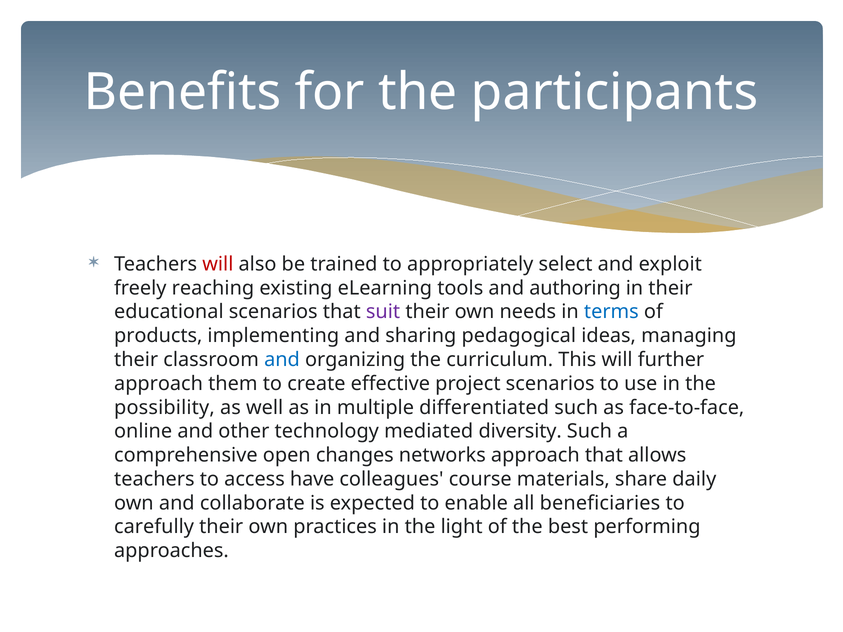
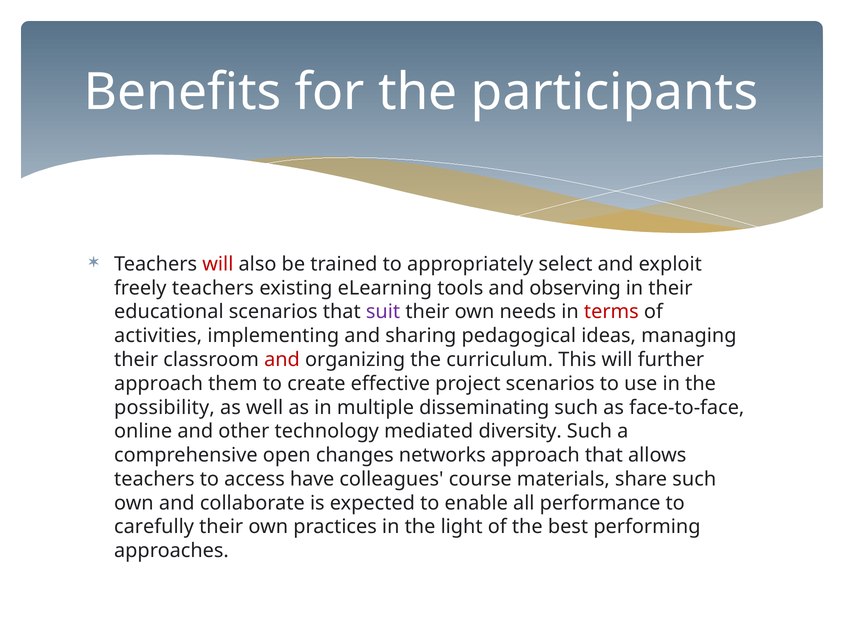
freely reaching: reaching -> teachers (213, 288)
authoring: authoring -> observing (575, 288)
terms colour: blue -> red (611, 312)
products: products -> activities (158, 336)
and colour: blue -> red (282, 360)
differentiated: differentiated -> disseminating (484, 408)
share daily: daily -> such (694, 479)
beneficiaries: beneficiaries -> performance (600, 503)
